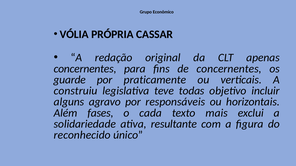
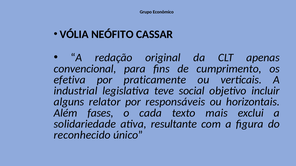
PRÓPRIA: PRÓPRIA -> NEÓFITO (112, 34)
concernentes: concernentes -> convencional (85, 69)
de concernentes: concernentes -> cumprimento (229, 69)
guarde: guarde -> efetiva (70, 80)
construiu: construiu -> industrial (76, 91)
todas: todas -> social (192, 91)
agravo: agravo -> relator (105, 102)
